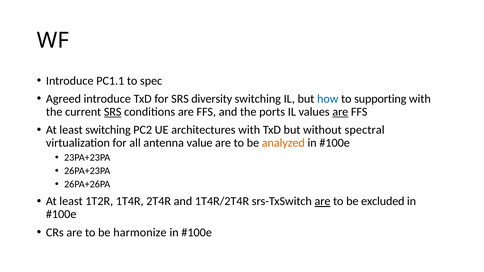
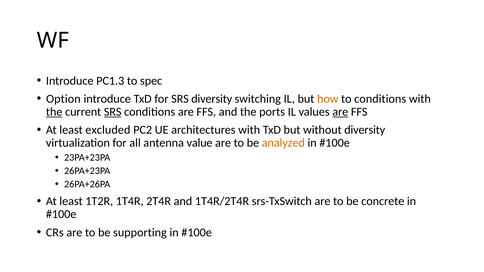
PC1.1: PC1.1 -> PC1.3 (110, 81)
Agreed: Agreed -> Option (63, 99)
how colour: blue -> orange (328, 99)
to supporting: supporting -> conditions (380, 99)
the underline: none -> present (54, 112)
least switching: switching -> excluded (108, 130)
without spectral: spectral -> diversity (365, 130)
are underline: present -> none (323, 201)
excluded: excluded -> concrete (383, 201)
harmonize: harmonize -> supporting (140, 233)
